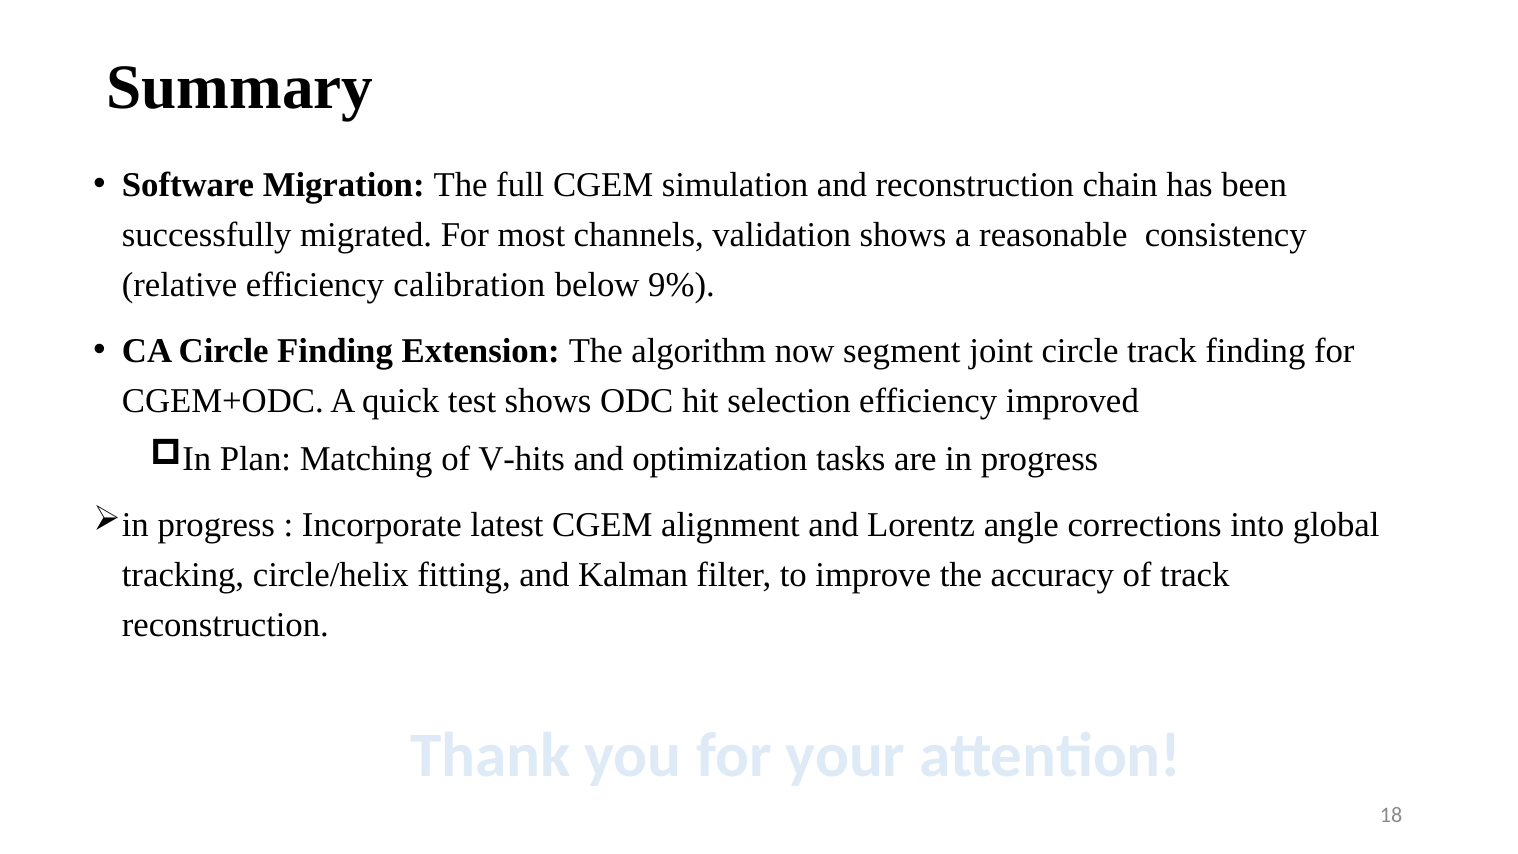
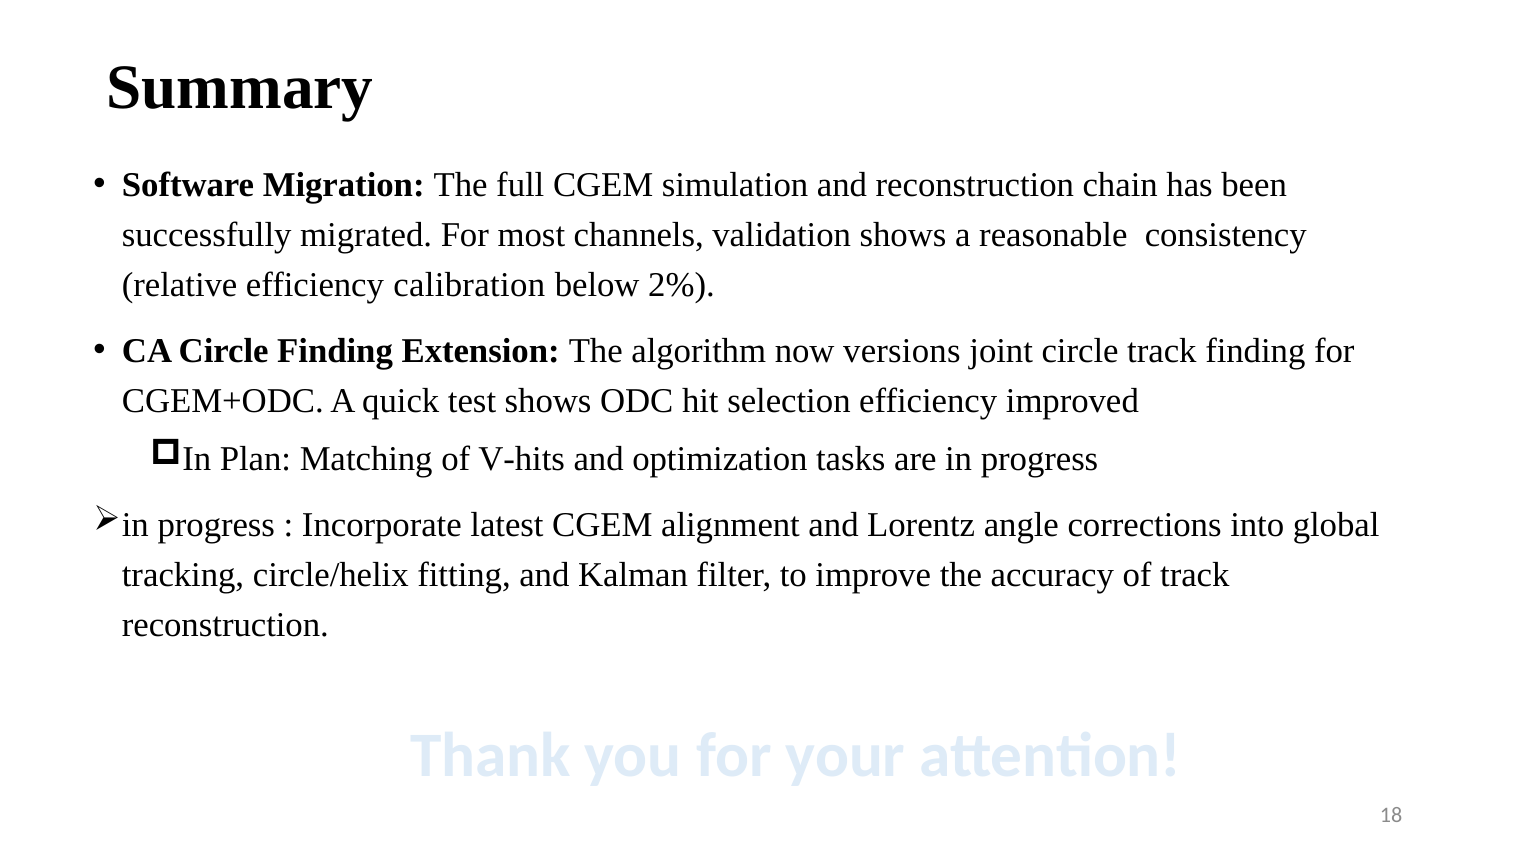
9%: 9% -> 2% (681, 285)
segment: segment -> versions (902, 351)
